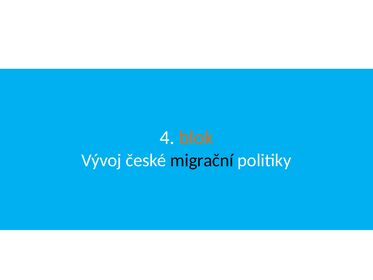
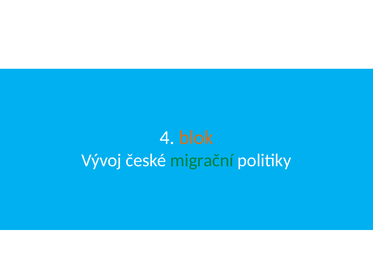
migrační colour: black -> green (202, 160)
